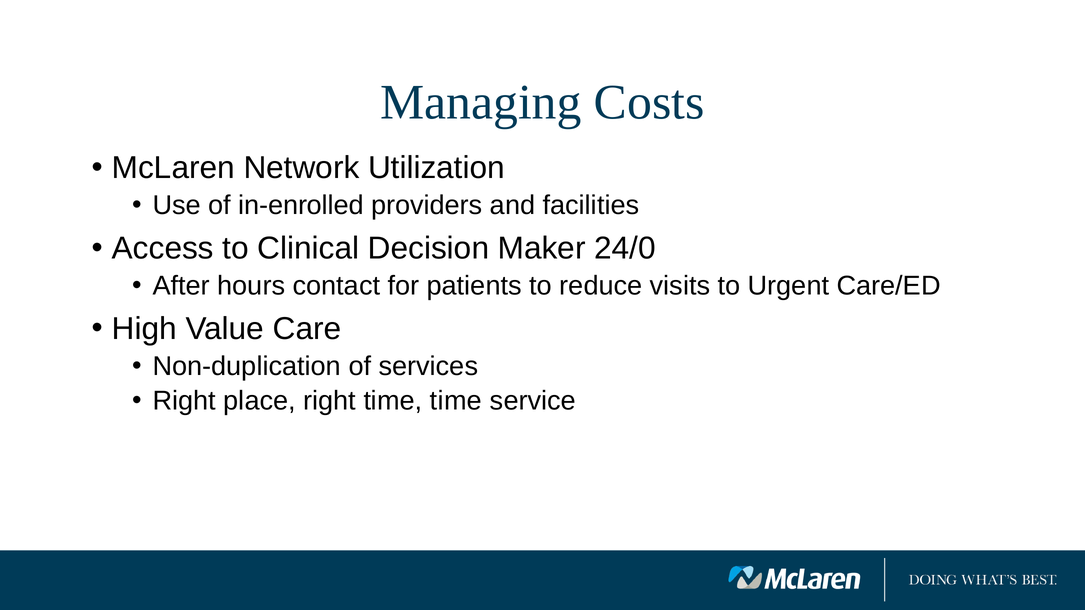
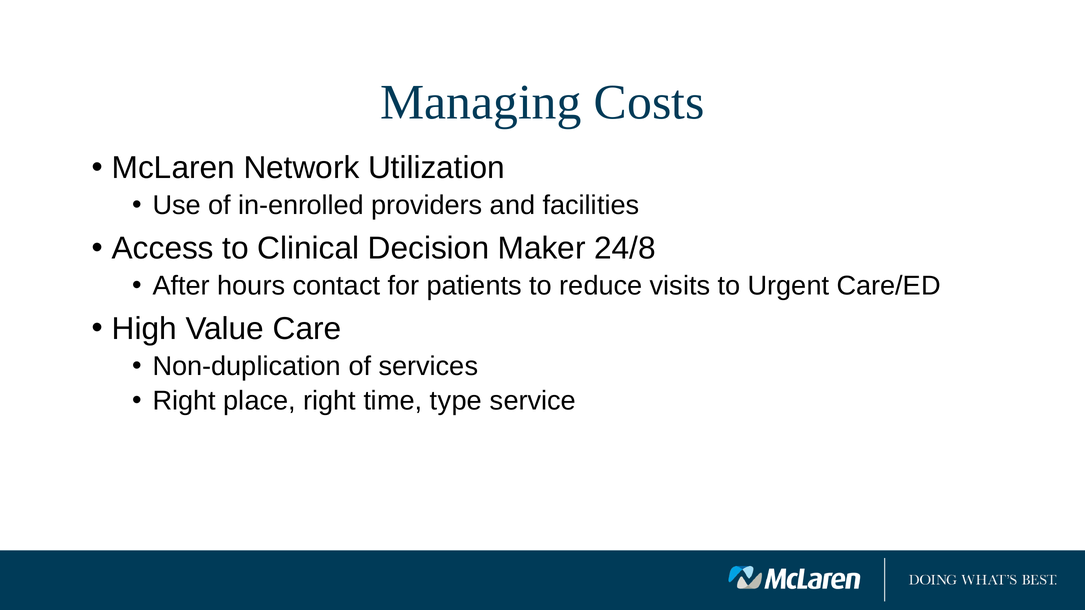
24/0: 24/0 -> 24/8 (625, 249)
time time: time -> type (456, 401)
